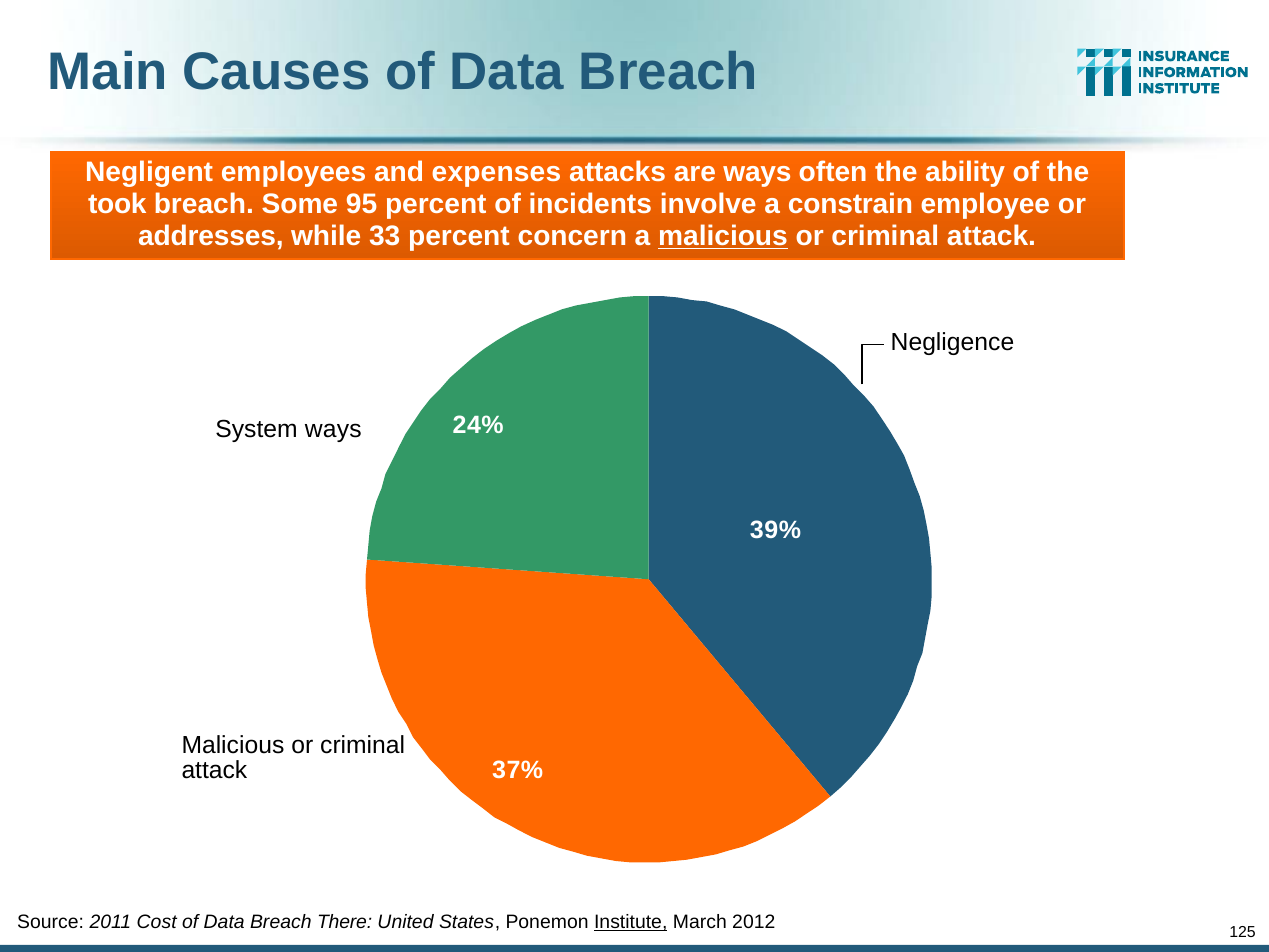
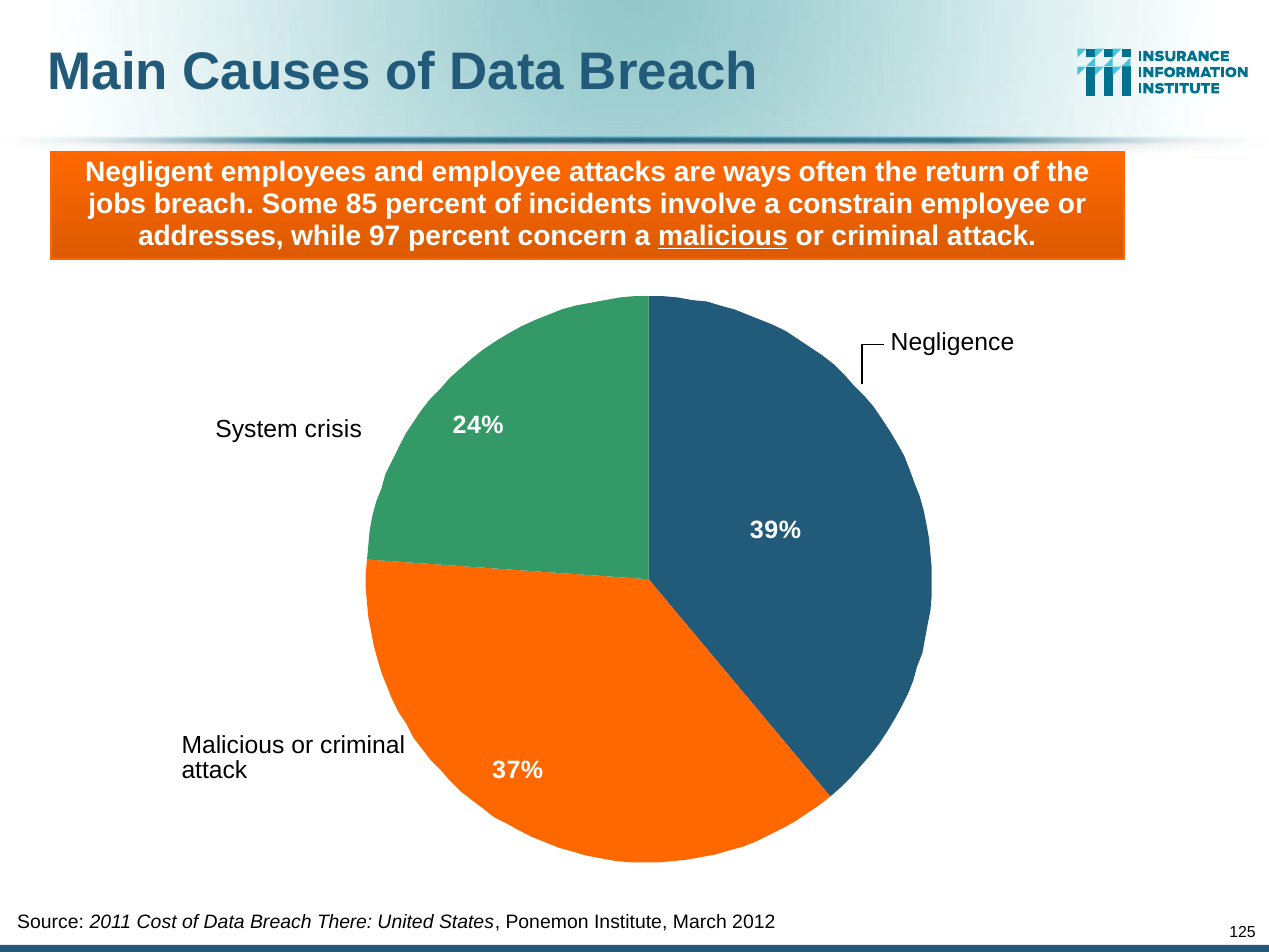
and expenses: expenses -> employee (497, 172)
ability: ability -> return (965, 172)
took: took -> jobs (117, 204)
95: 95 -> 85 (362, 204)
33: 33 -> 97 (385, 236)
System ways: ways -> crisis (333, 429)
Institute underline: present -> none (631, 922)
